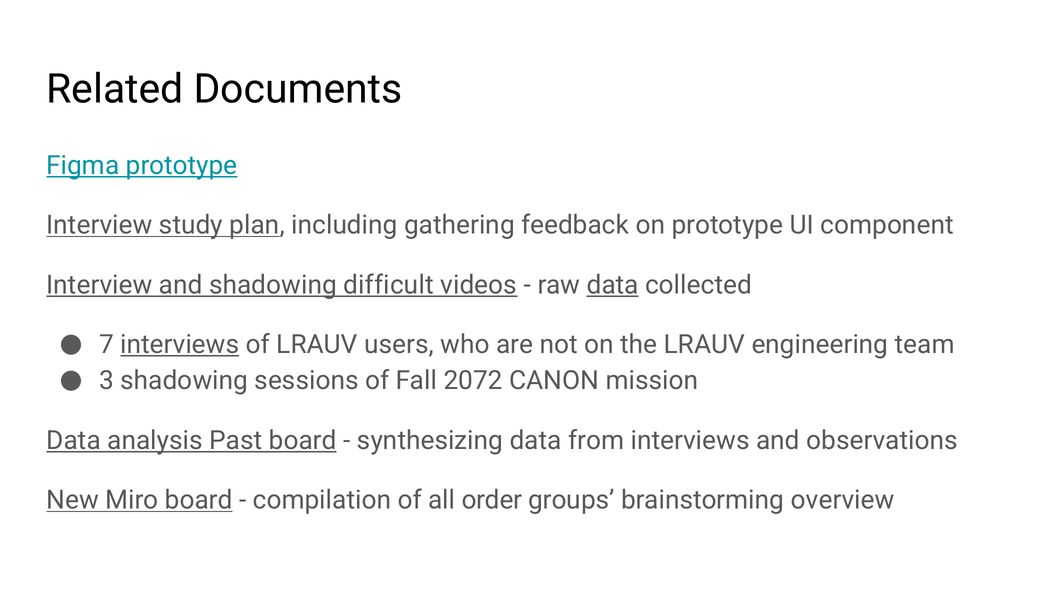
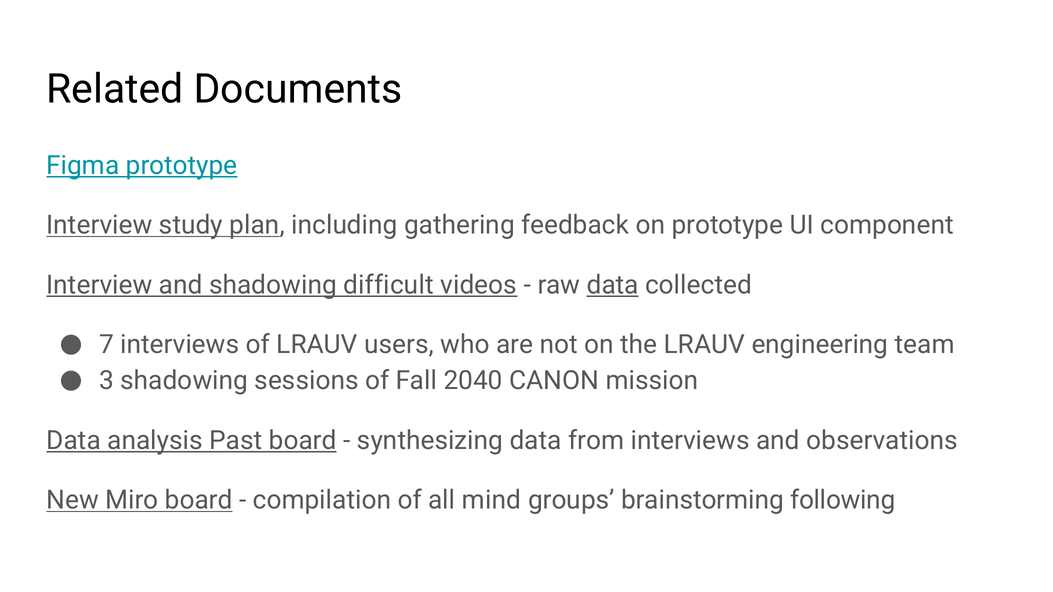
interviews underline: present -> none (180, 345)
2072: 2072 -> 2040 (473, 381)
order: order -> mind (492, 500)
overview: overview -> following (843, 500)
